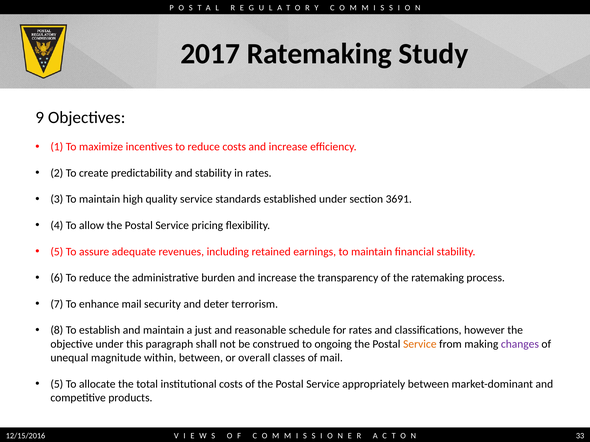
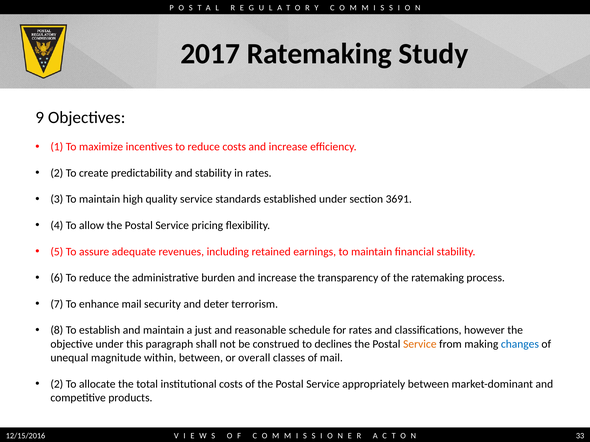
ongoing: ongoing -> declines (333, 344)
changes colour: purple -> blue (520, 344)
5: 5 -> 2 (57, 384)
